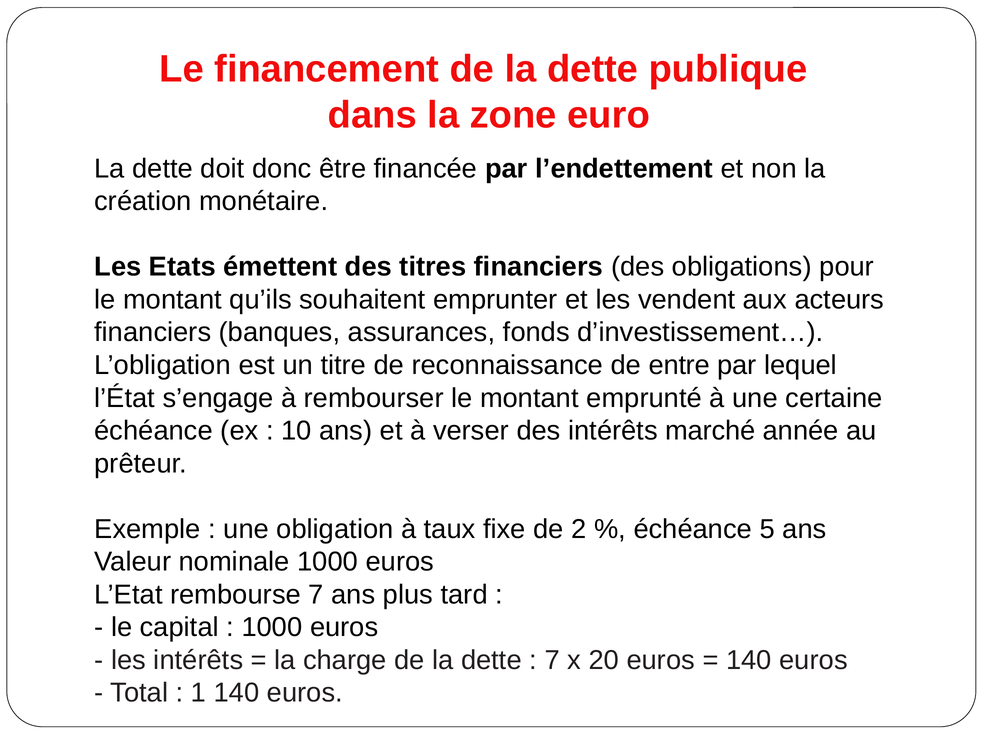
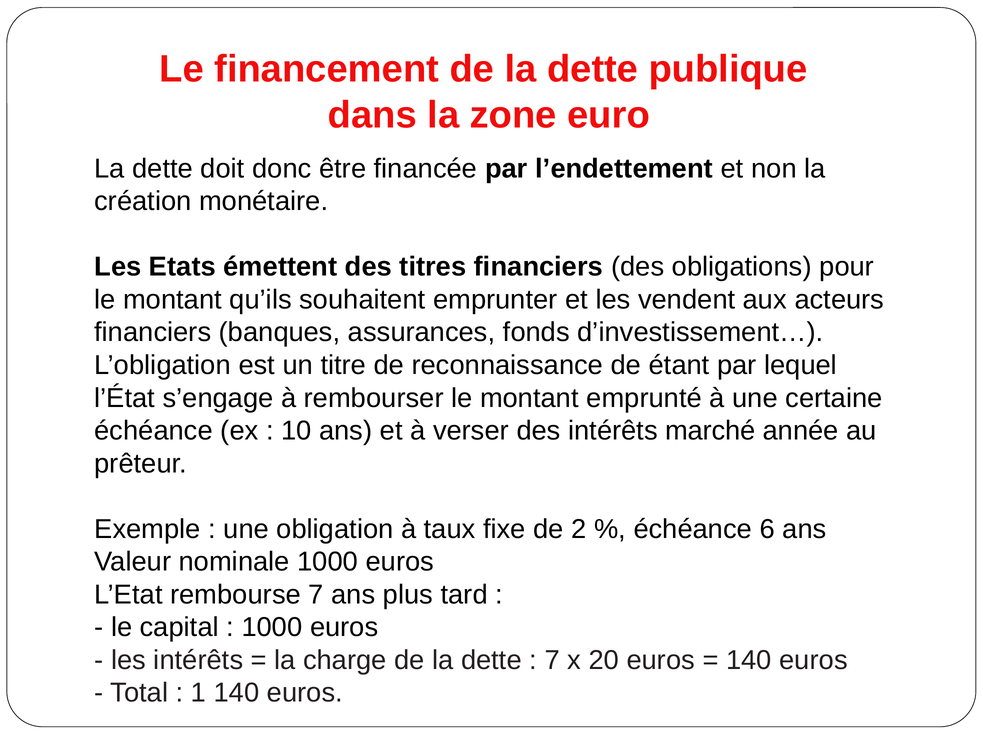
entre: entre -> étant (679, 365)
5: 5 -> 6 (767, 529)
